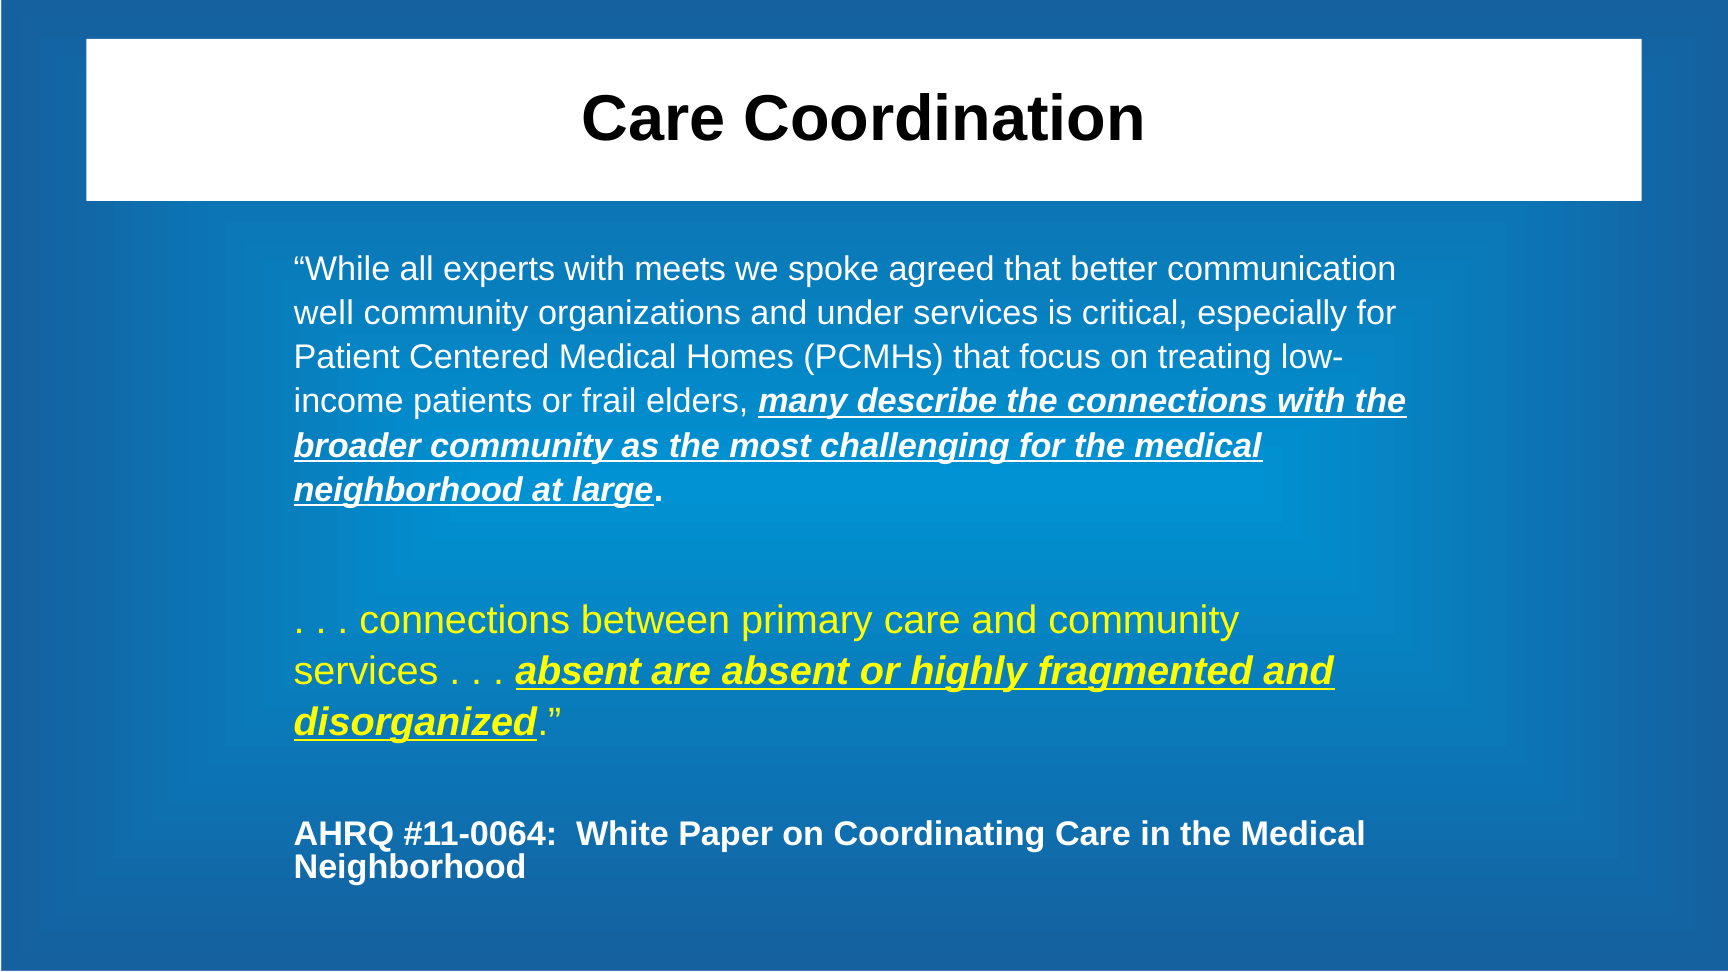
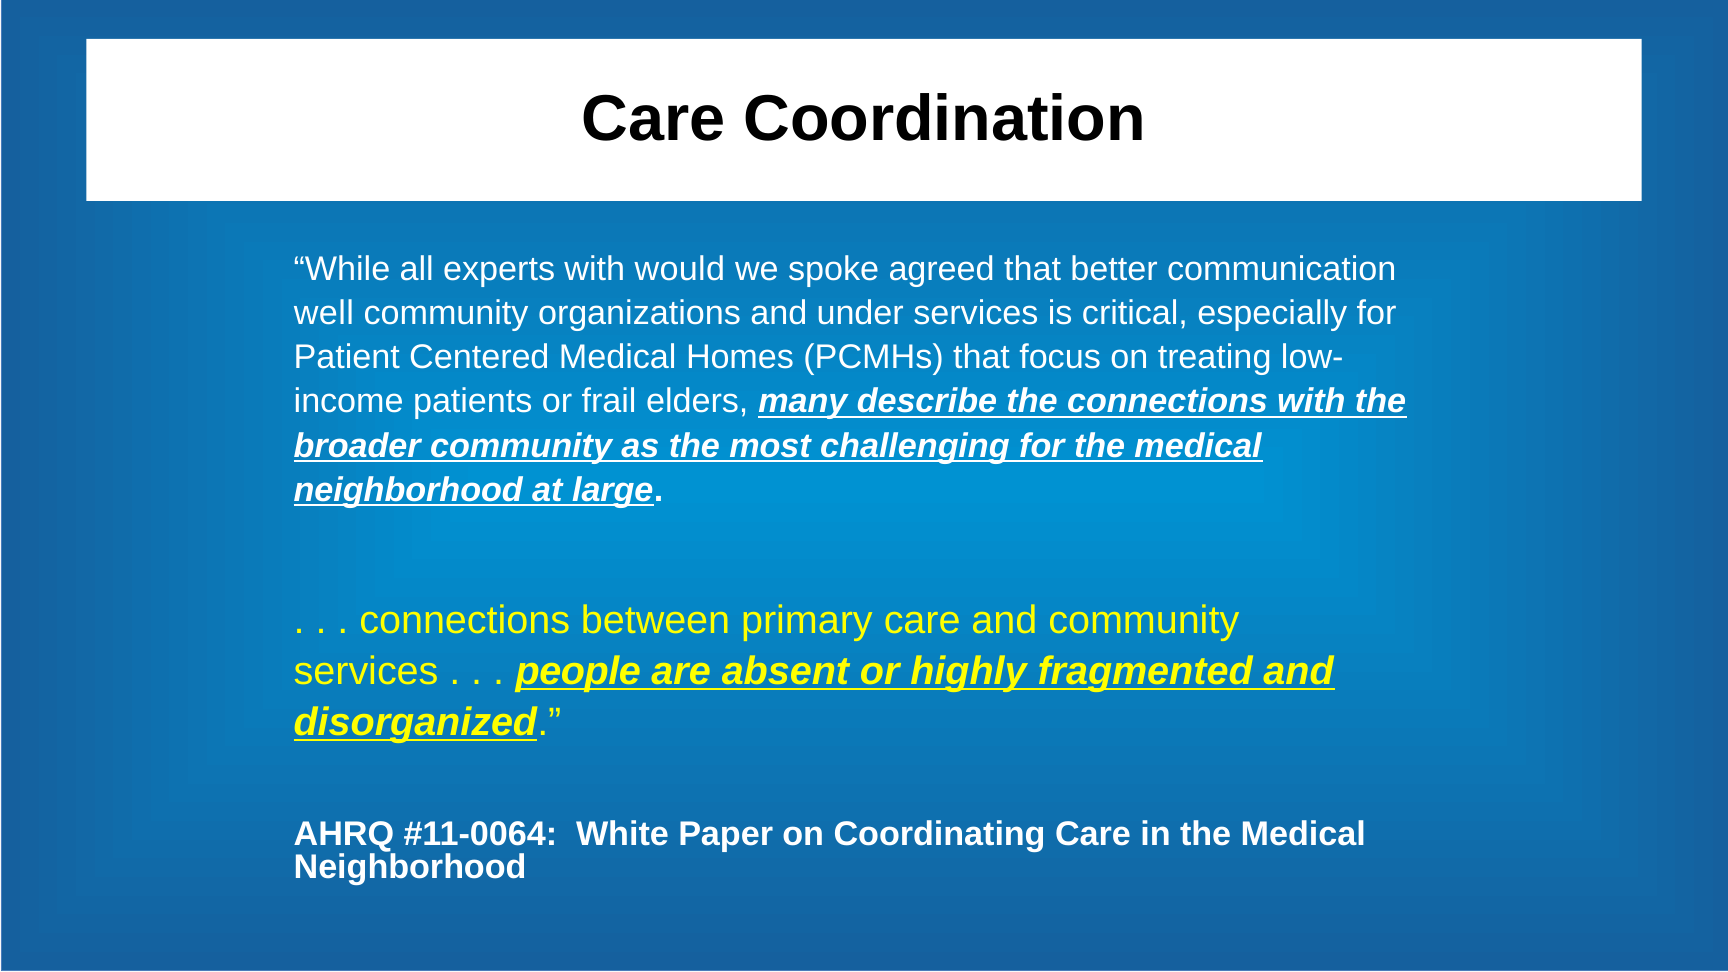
meets: meets -> would (680, 269)
absent: absent -> people (578, 671)
